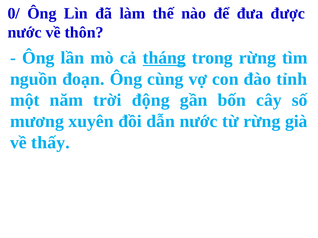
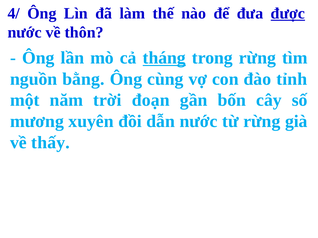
0/: 0/ -> 4/ (14, 13)
được underline: none -> present (288, 13)
đoạn: đoạn -> bằng (83, 79)
động: động -> đoạn (151, 100)
